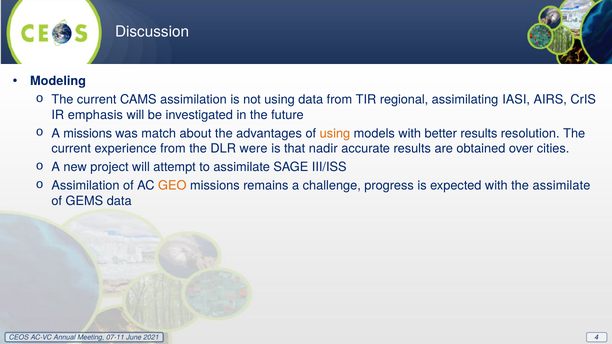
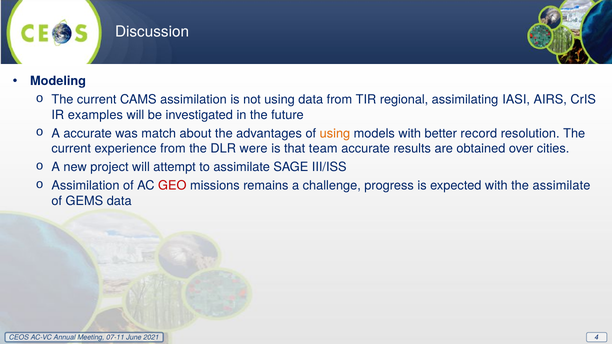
emphasis: emphasis -> examples (95, 115)
A missions: missions -> accurate (88, 134)
better results: results -> record (479, 134)
nadir: nadir -> team (323, 149)
GEO colour: orange -> red (172, 186)
